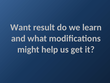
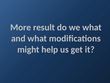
Want: Want -> More (21, 27)
we learn: learn -> what (92, 27)
